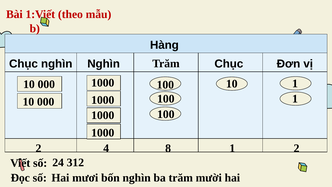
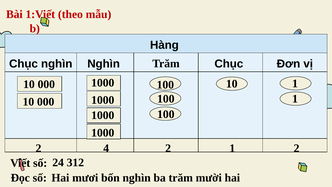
4 8: 8 -> 2 (168, 148)
